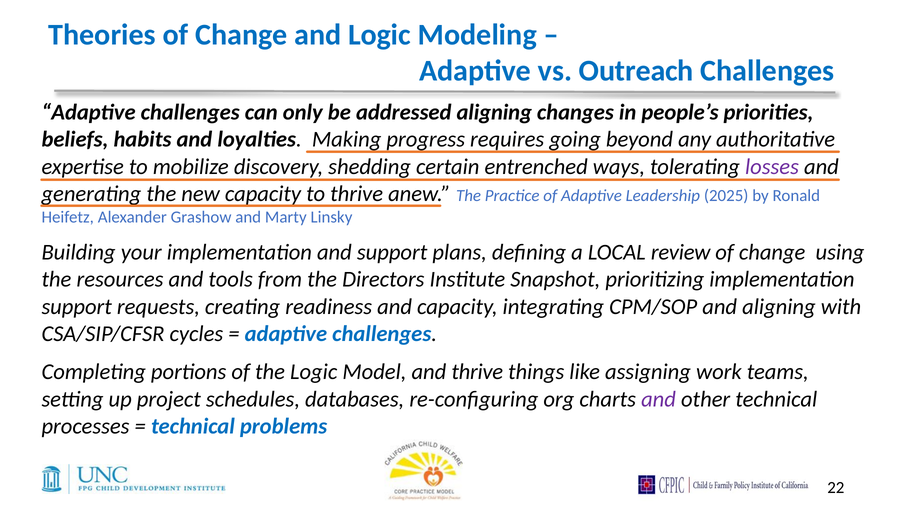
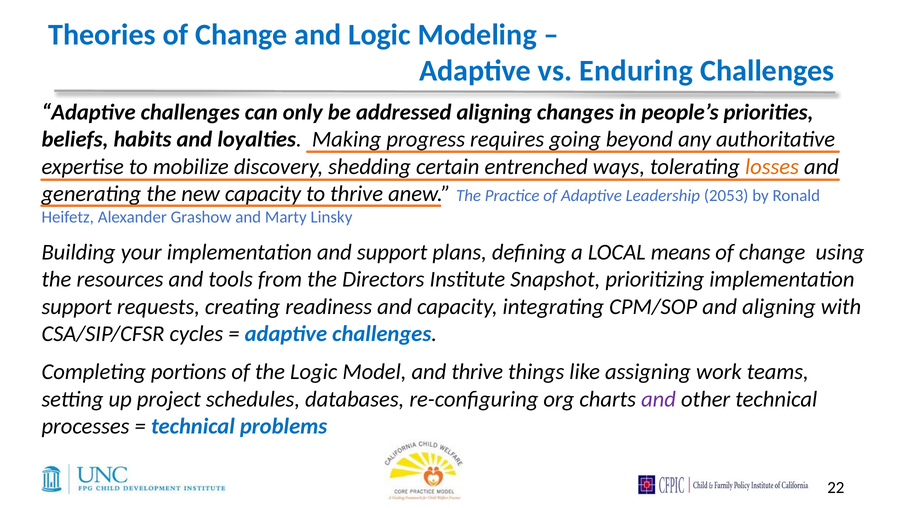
Outreach: Outreach -> Enduring (636, 71)
losses colour: purple -> orange (772, 167)
2025: 2025 -> 2053 (726, 196)
review: review -> means (681, 252)
